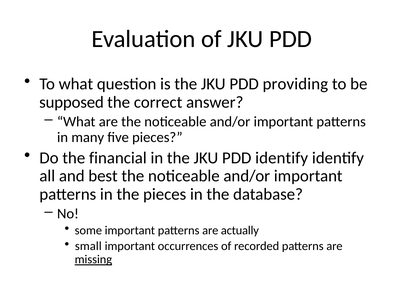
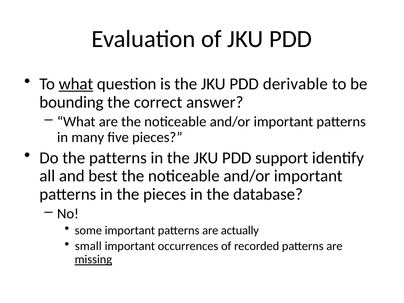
what underline: none -> present (76, 84)
providing: providing -> derivable (295, 84)
supposed: supposed -> bounding (71, 102)
the financial: financial -> patterns (118, 158)
PDD identify: identify -> support (282, 158)
